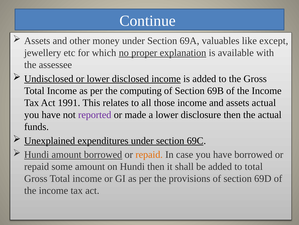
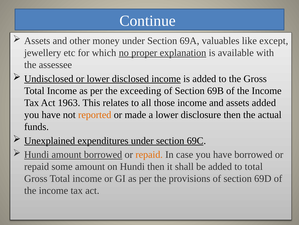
computing: computing -> exceeding (141, 90)
1991: 1991 -> 1963 (69, 102)
assets actual: actual -> added (264, 102)
reported colour: purple -> orange (95, 114)
